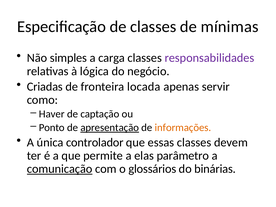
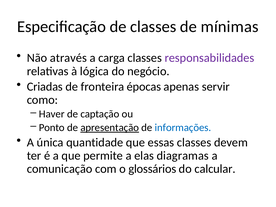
simples: simples -> através (68, 58)
locada: locada -> épocas (144, 87)
informações colour: orange -> blue (183, 128)
controlador: controlador -> quantidade (95, 142)
parâmetro: parâmetro -> diagramas (183, 156)
comunicação underline: present -> none (60, 169)
binárias: binárias -> calcular (215, 169)
